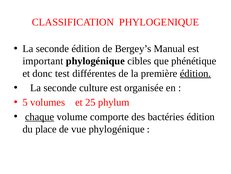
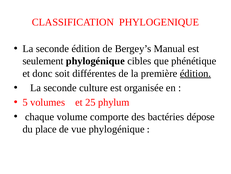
important: important -> seulement (43, 61)
test: test -> soit (62, 73)
chaque underline: present -> none (40, 116)
bactéries édition: édition -> dépose (201, 116)
